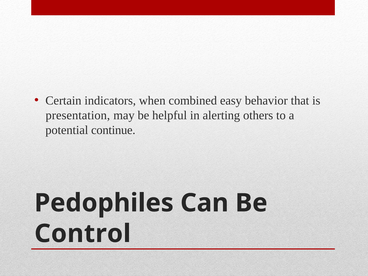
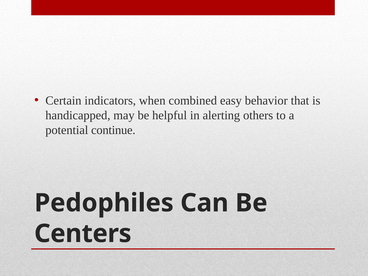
presentation: presentation -> handicapped (78, 115)
Control: Control -> Centers (83, 234)
